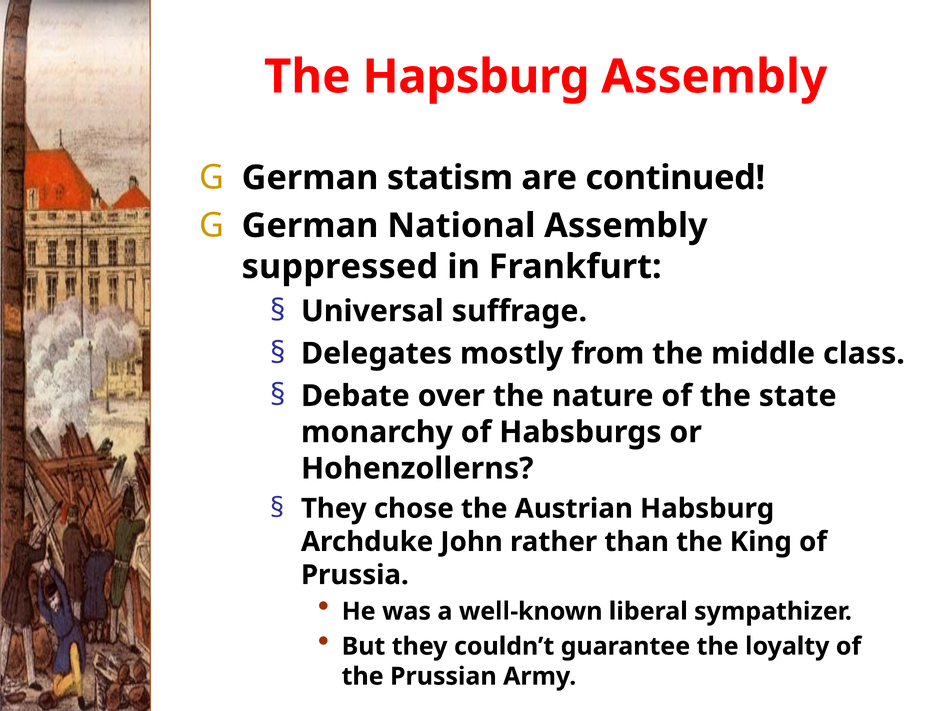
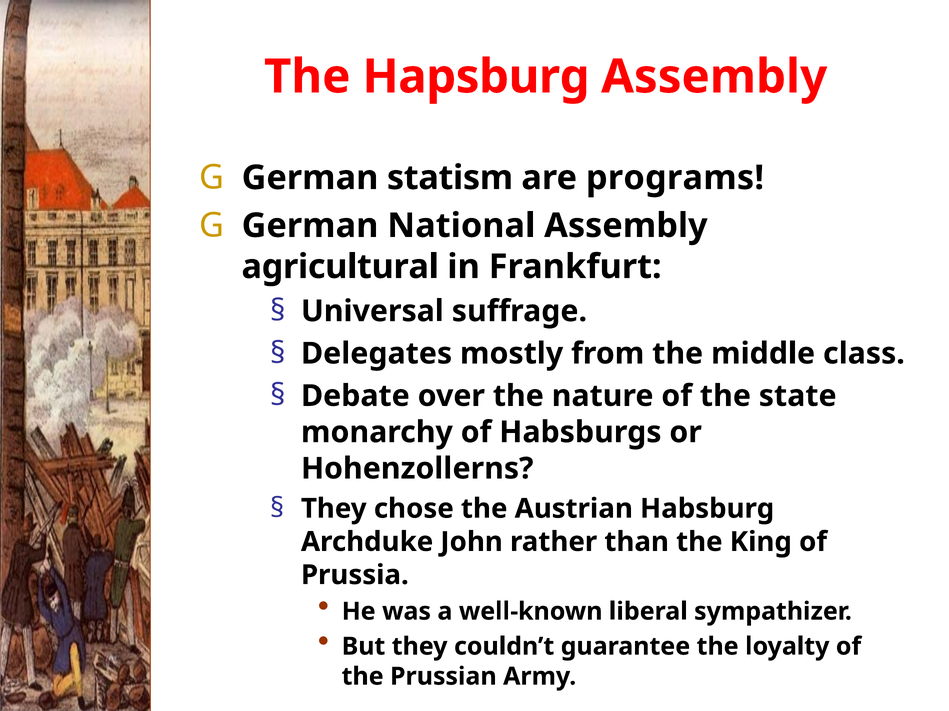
continued: continued -> programs (675, 178)
suppressed: suppressed -> agricultural (340, 267)
